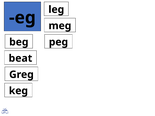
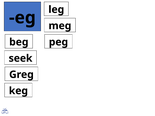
beat: beat -> seek (21, 58)
